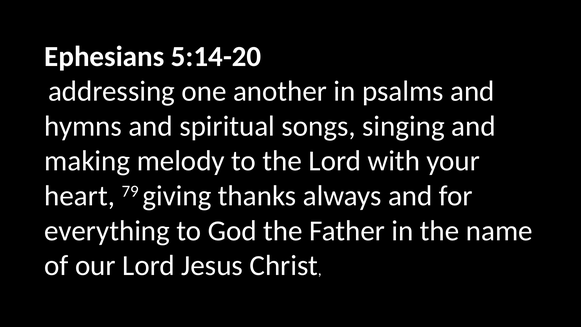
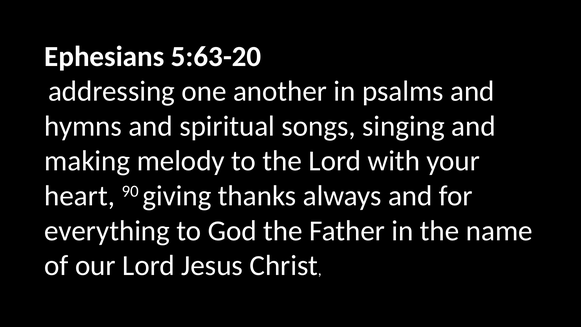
5:14-20: 5:14-20 -> 5:63-20 (216, 56)
79: 79 -> 90 (130, 191)
